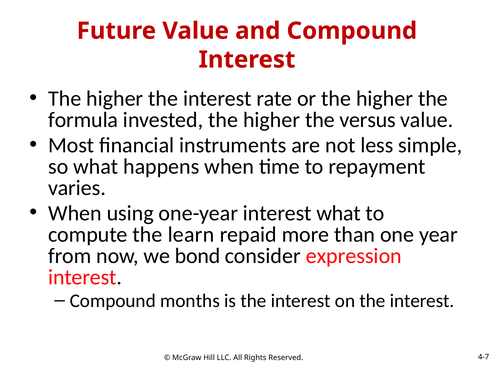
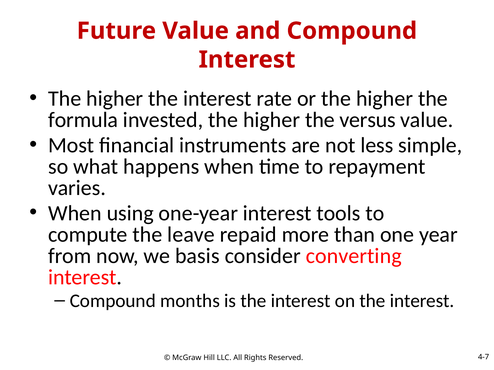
interest what: what -> tools (338, 213)
learn: learn -> leave (191, 235)
bond: bond -> basis (197, 256)
expression: expression -> converting (354, 256)
